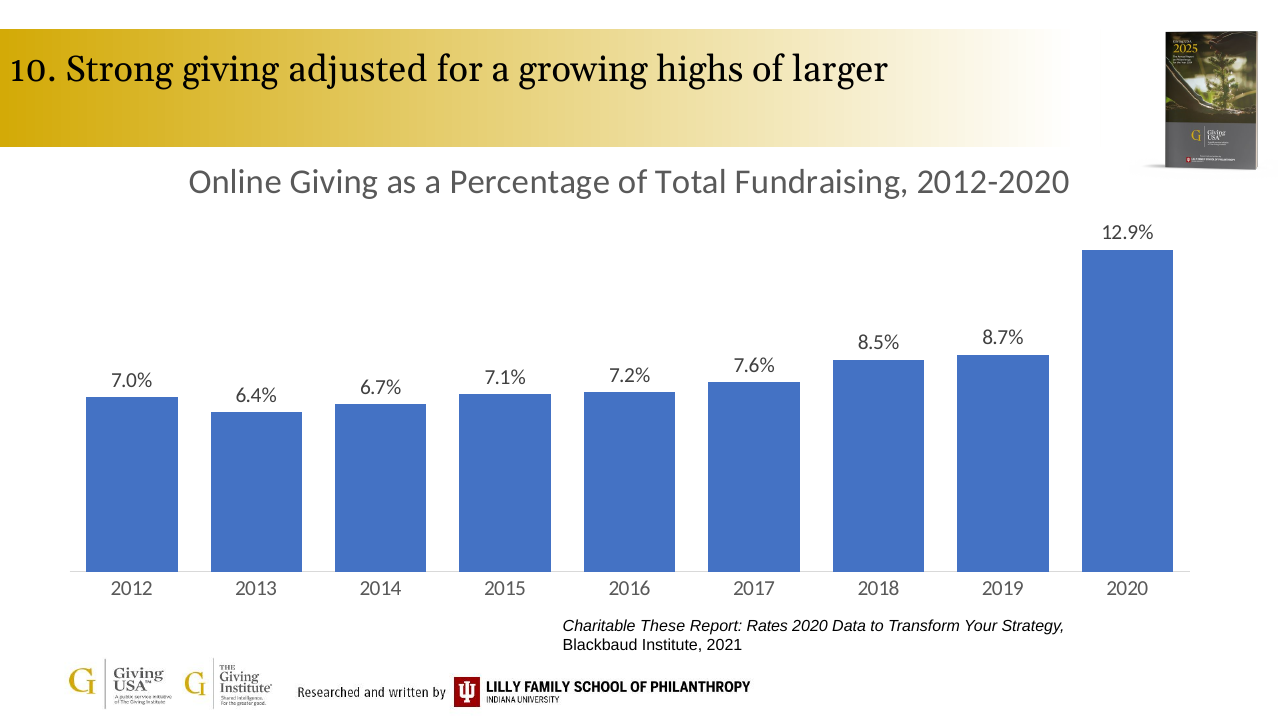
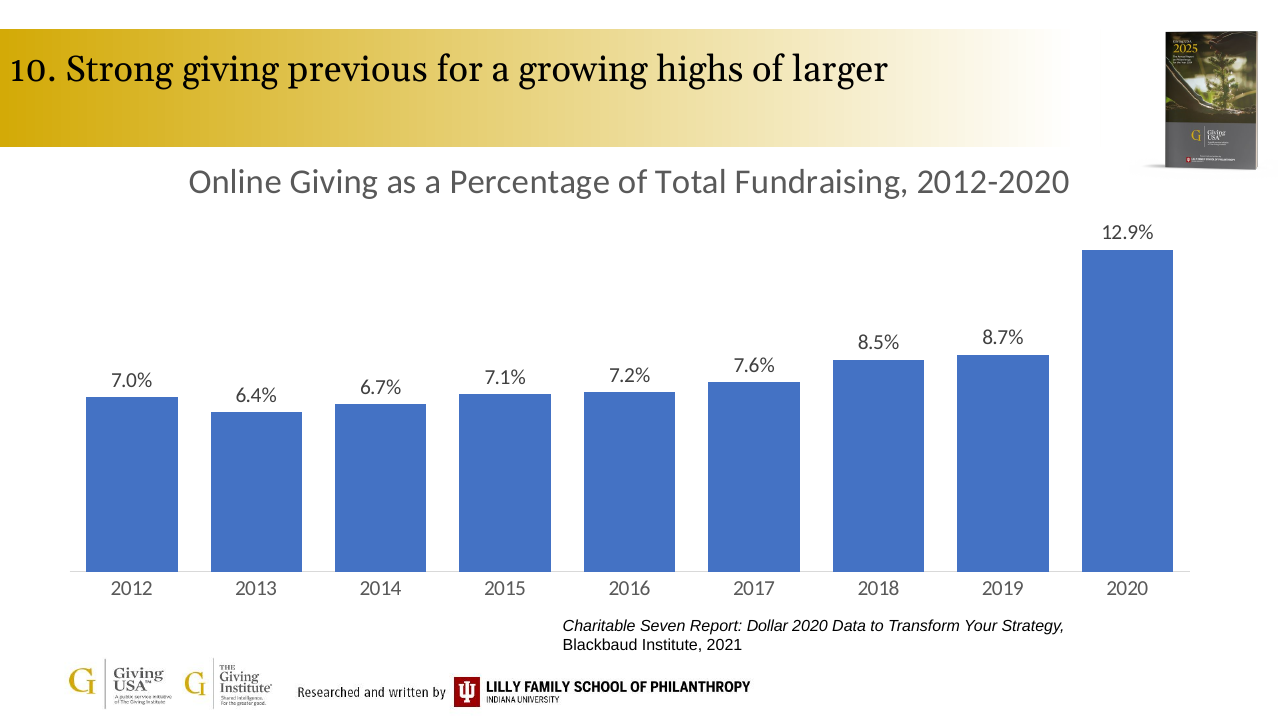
adjusted: adjusted -> previous (358, 70)
These: These -> Seven (663, 626)
Rates: Rates -> Dollar (767, 626)
